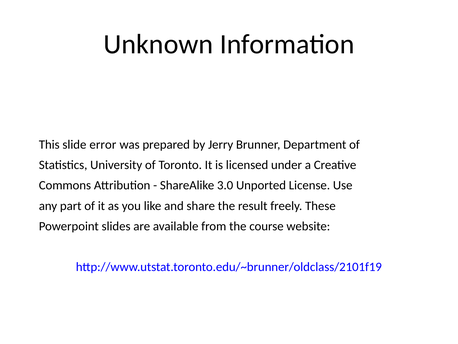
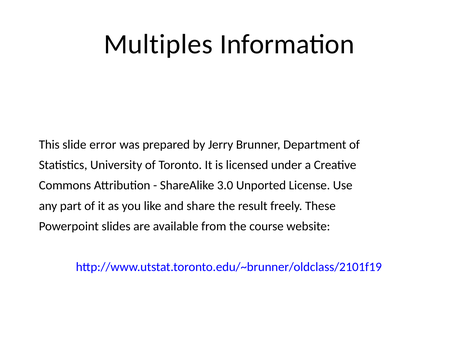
Unknown: Unknown -> Multiples (158, 44)
